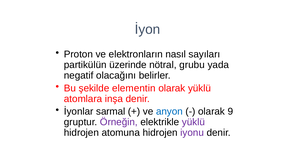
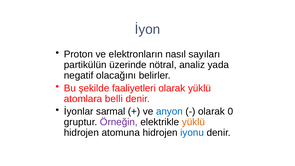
grubu: grubu -> analiz (192, 65)
elementin: elementin -> faaliyetleri (134, 88)
inşa: inşa -> belli (114, 99)
9: 9 -> 0 (230, 111)
yüklü colour: purple -> orange (193, 122)
iyonu colour: purple -> blue (192, 133)
